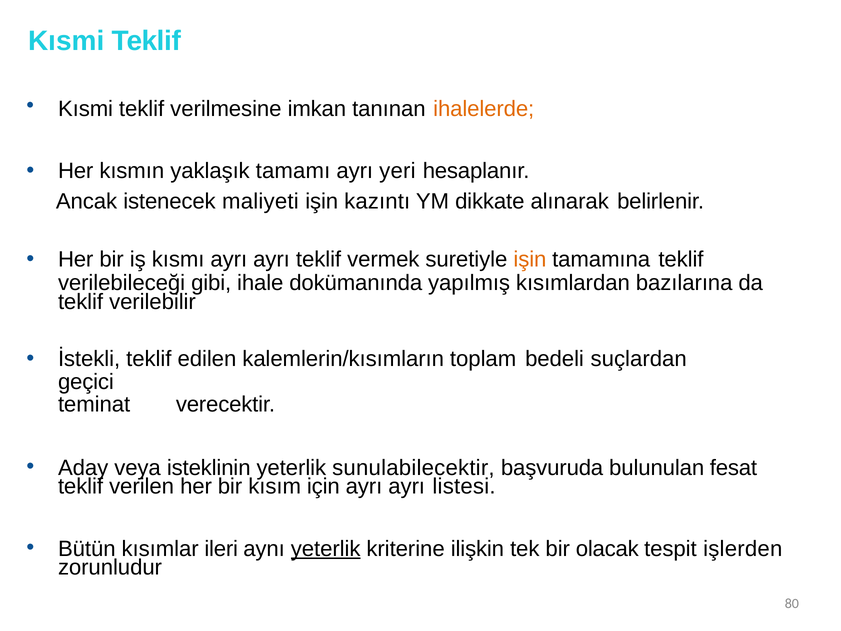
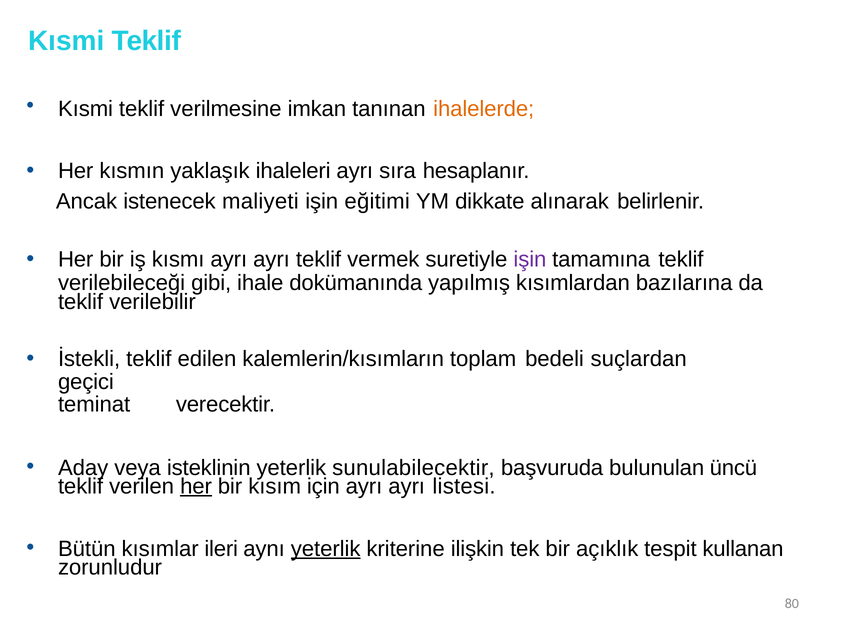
tamamı: tamamı -> ihaleleri (293, 171)
yeri: yeri -> sıra (398, 171)
kazıntı: kazıntı -> eğitimi (377, 202)
işin colour: orange -> purple (530, 260)
fesat: fesat -> üncü (733, 468)
her underline: none -> present (196, 486)
olacak: olacak -> açıklık (607, 549)
işlerden: işlerden -> kullanan (743, 549)
